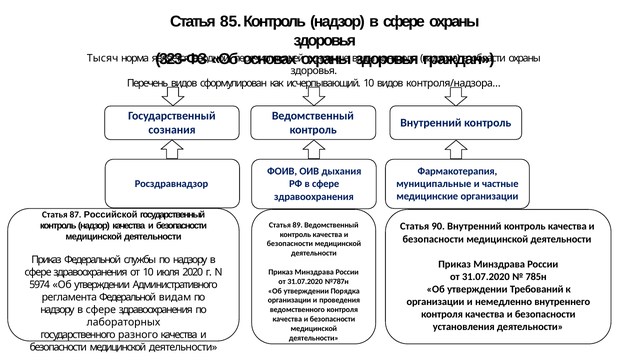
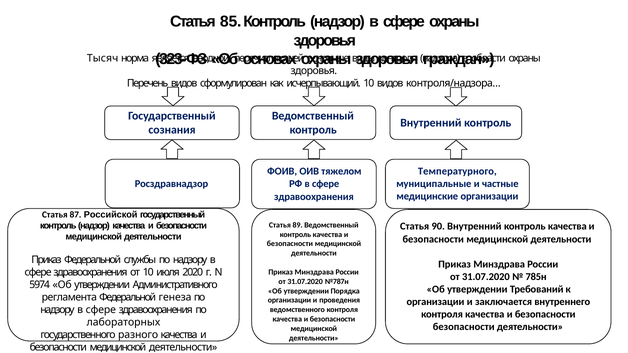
Фармакотерапия: Фармакотерапия -> Температурного (457, 171)
дыхания: дыхания -> тяжелом (341, 172)
видам: видам -> генеза (175, 298)
немедленно: немедленно -> заключается (504, 302)
установления: установления -> безопасности (464, 327)
